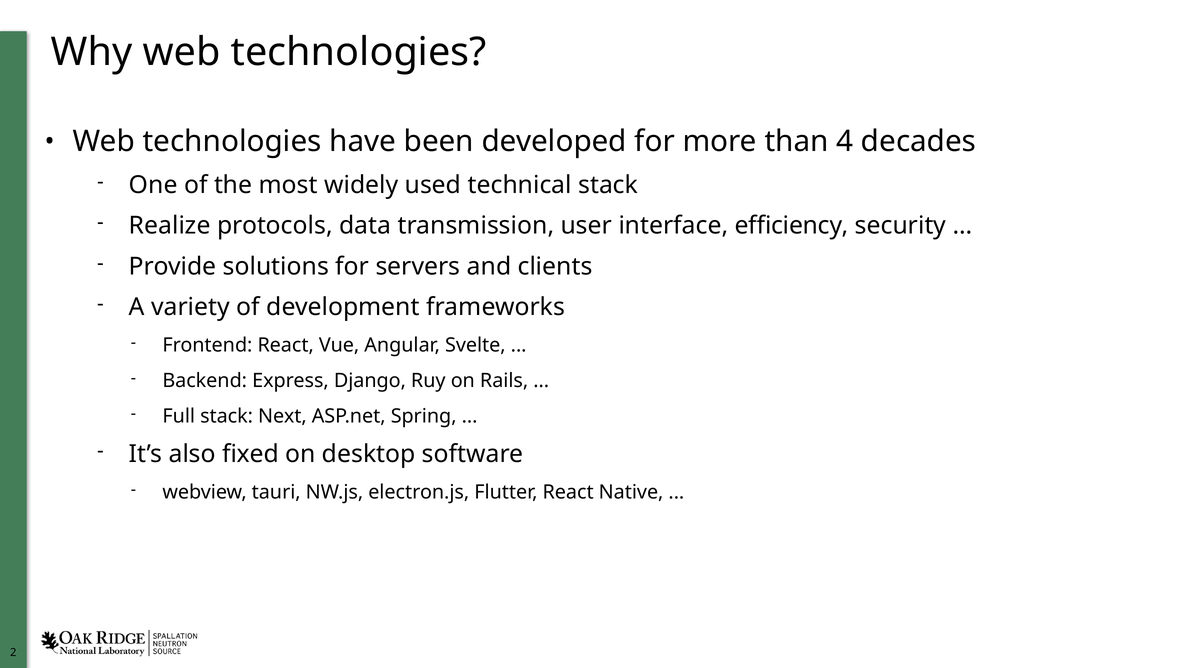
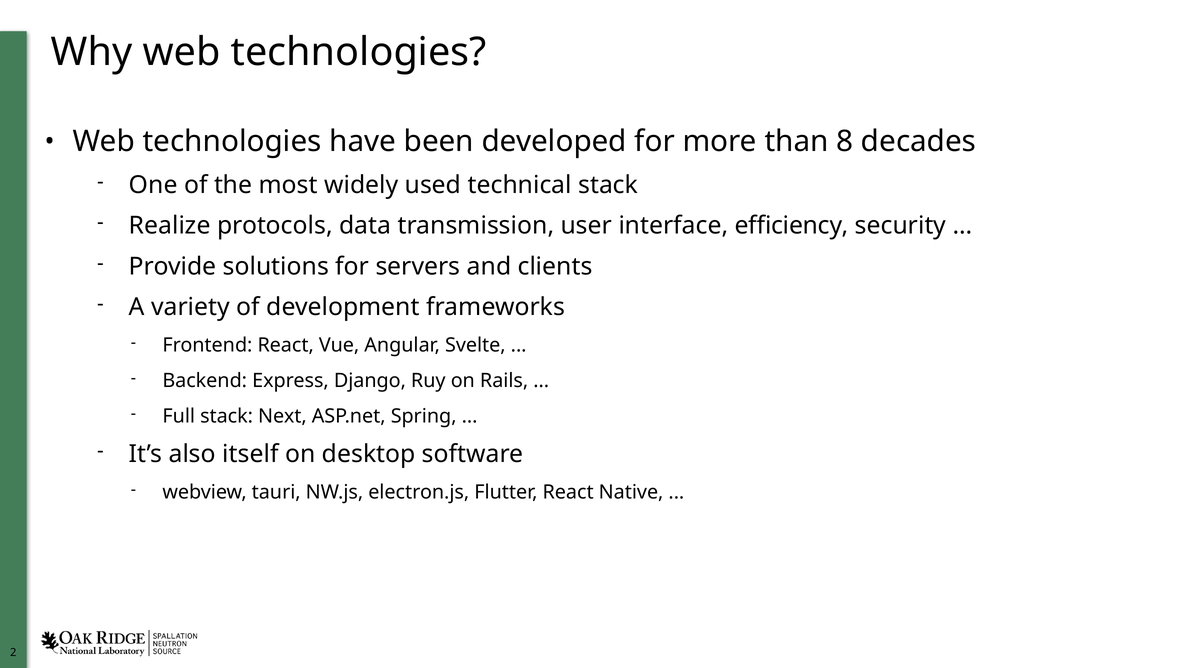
4: 4 -> 8 (845, 142)
fixed: fixed -> itself (250, 454)
